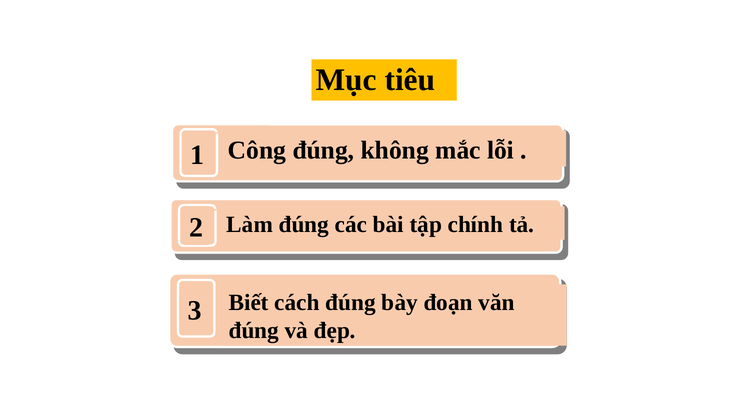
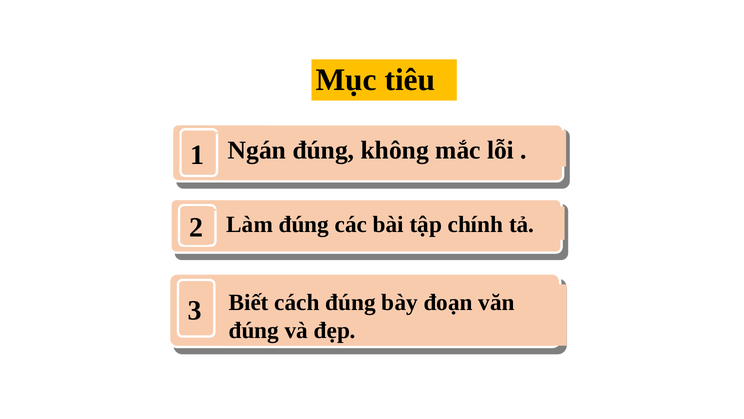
Công: Công -> Ngán (257, 150)
